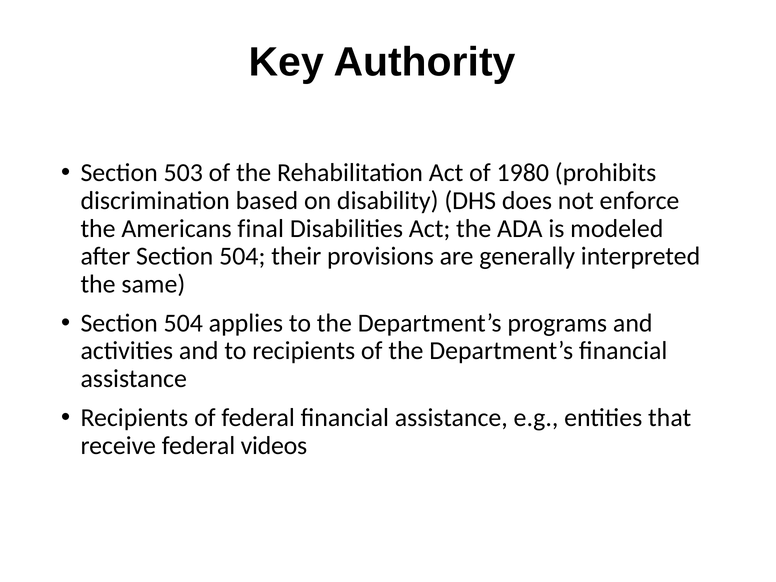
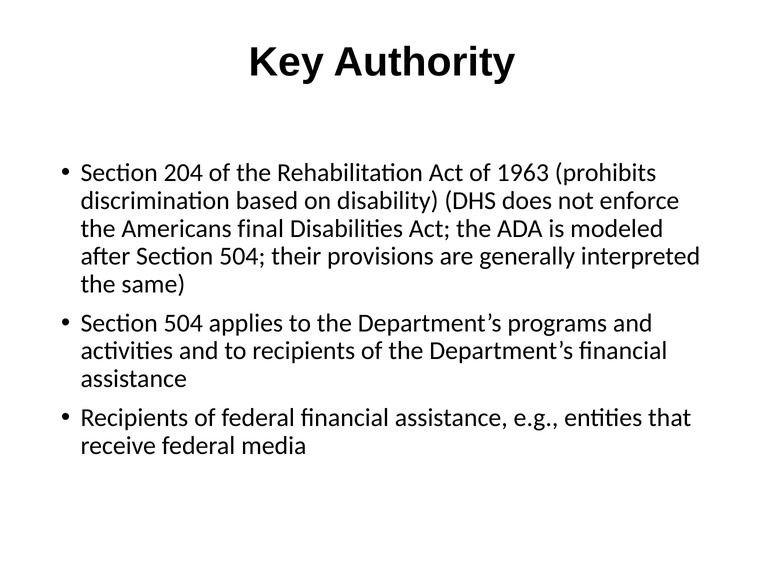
503: 503 -> 204 (183, 173)
1980: 1980 -> 1963 (523, 173)
videos: videos -> media (274, 446)
